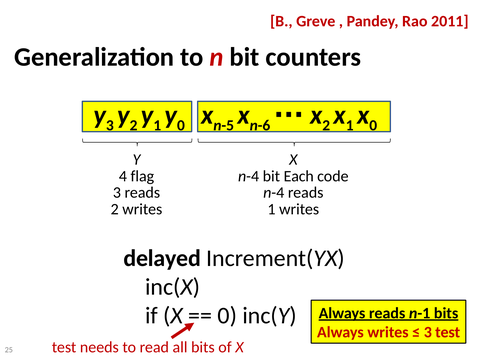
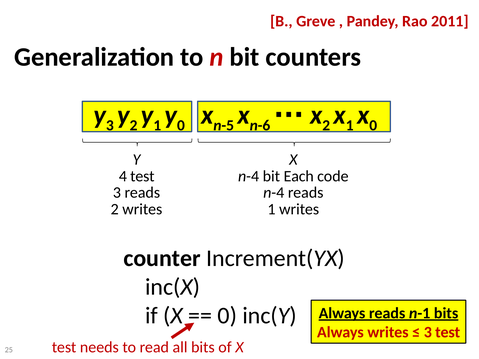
4 flag: flag -> test (142, 176)
delayed: delayed -> counter (162, 258)
